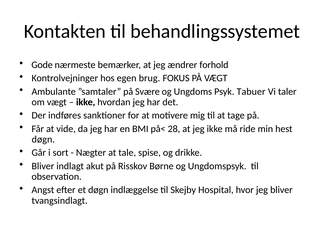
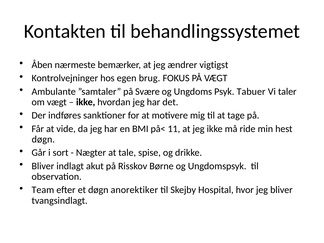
Gode: Gode -> Åben (42, 65)
forhold: forhold -> vigtigst (214, 65)
28: 28 -> 11 (174, 129)
Angst: Angst -> Team (43, 190)
indlæggelse: indlæggelse -> anorektiker (134, 190)
